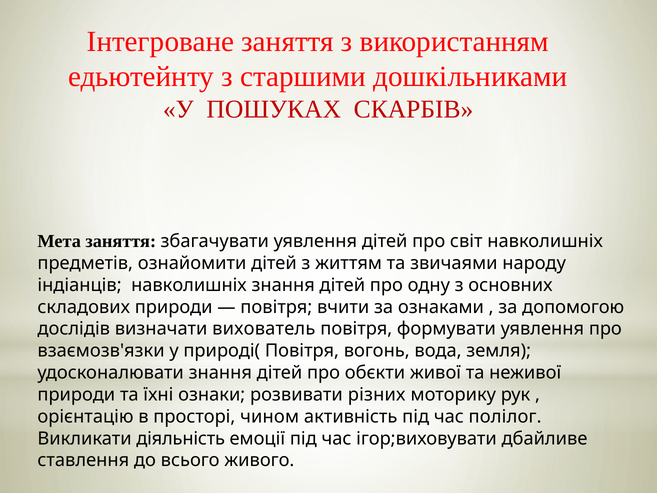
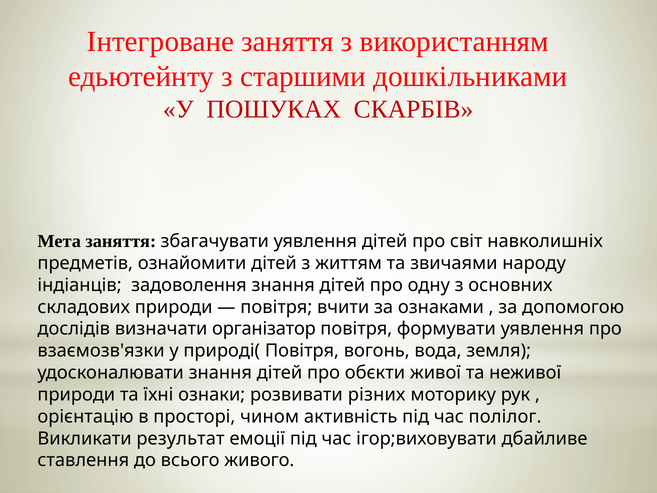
індіанців навколишніх: навколишніх -> задоволення (189, 285)
вихователь: вихователь -> організатор (264, 329)
діяльність: діяльність -> результат (180, 438)
